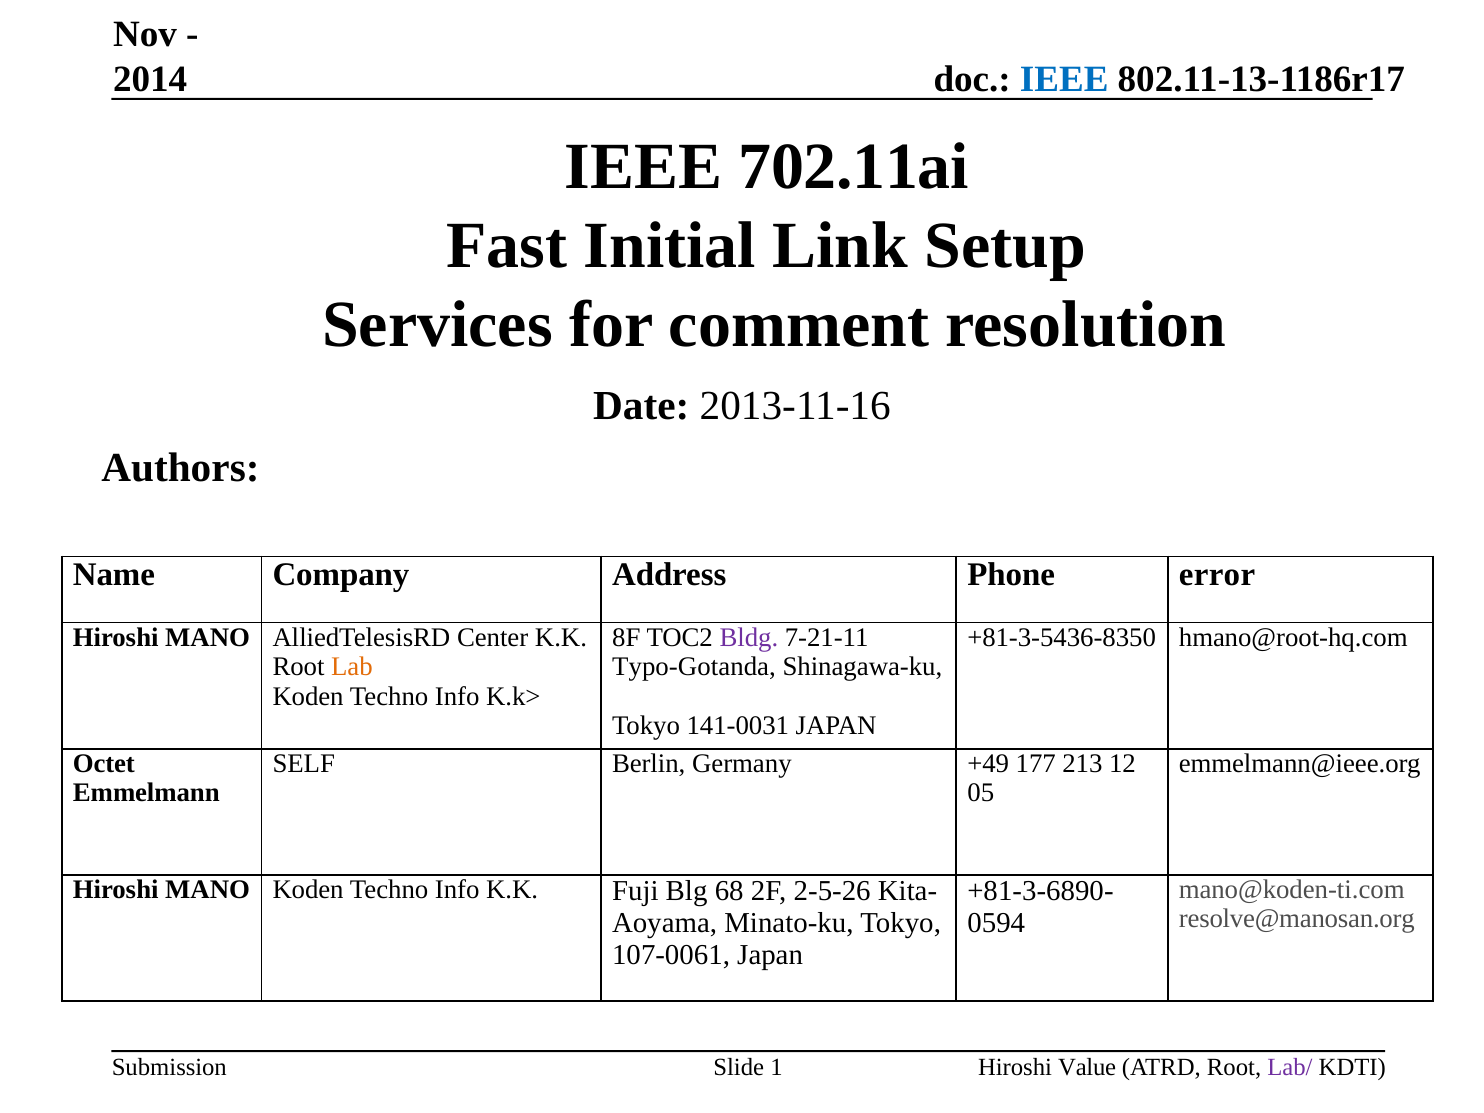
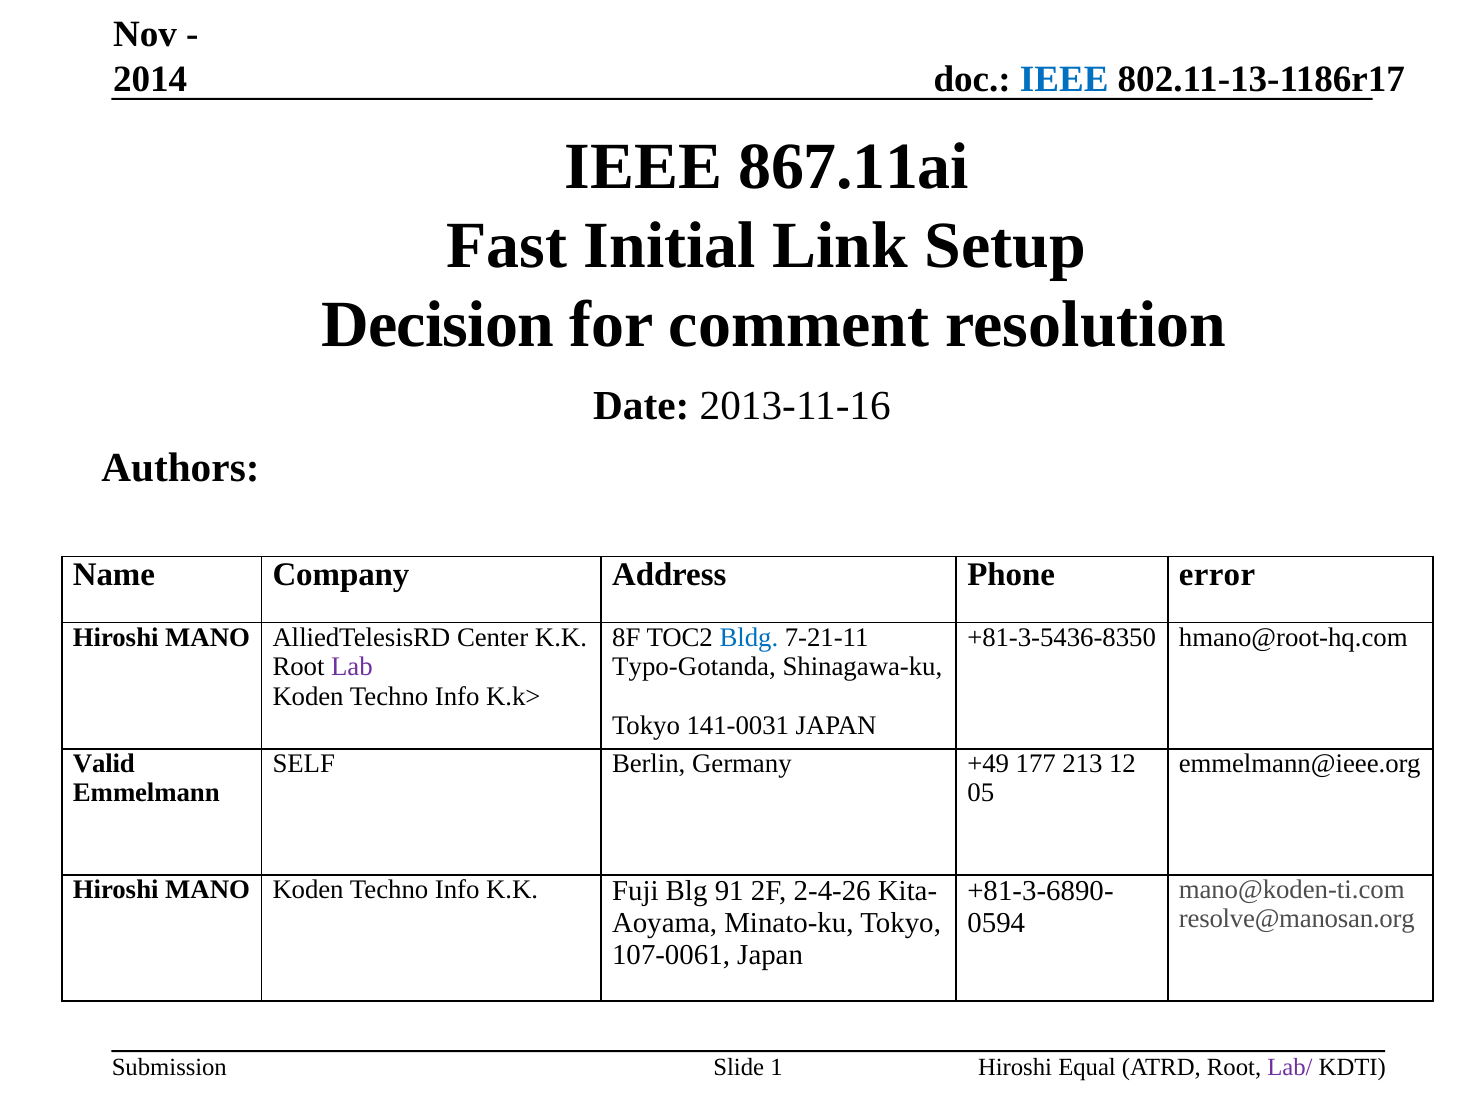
702.11ai: 702.11ai -> 867.11ai (854, 167)
Services: Services -> Decision (438, 325)
Bldg colour: purple -> blue (749, 637)
Lab colour: orange -> purple (352, 667)
Octet: Octet -> Valid (104, 764)
68: 68 -> 91 (729, 891)
2-5-26: 2-5-26 -> 2-4-26 (832, 891)
Value: Value -> Equal (1087, 1067)
